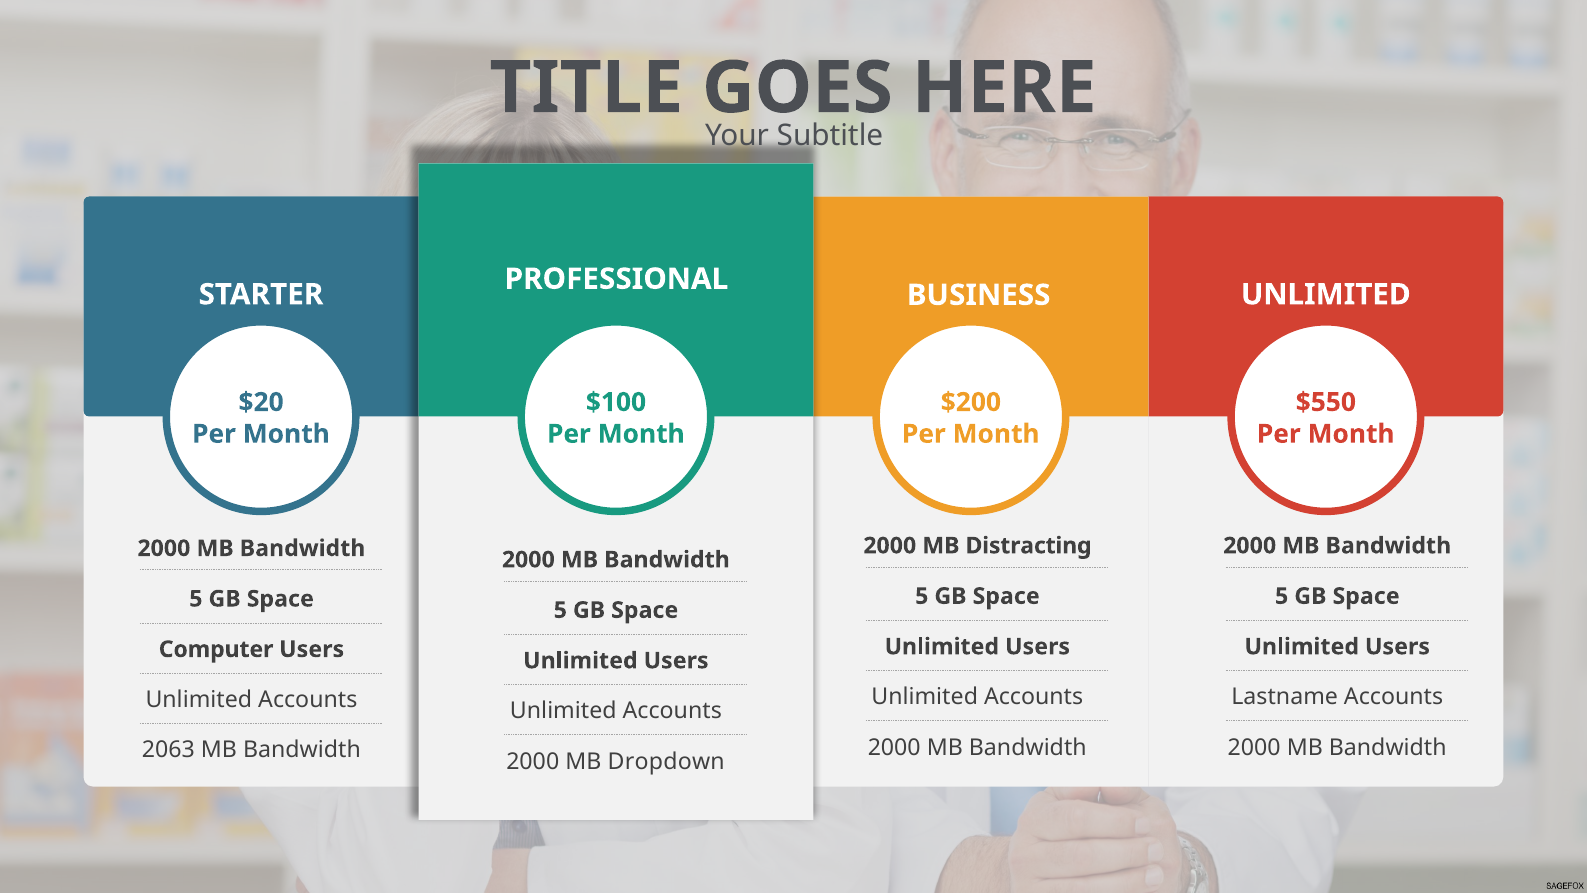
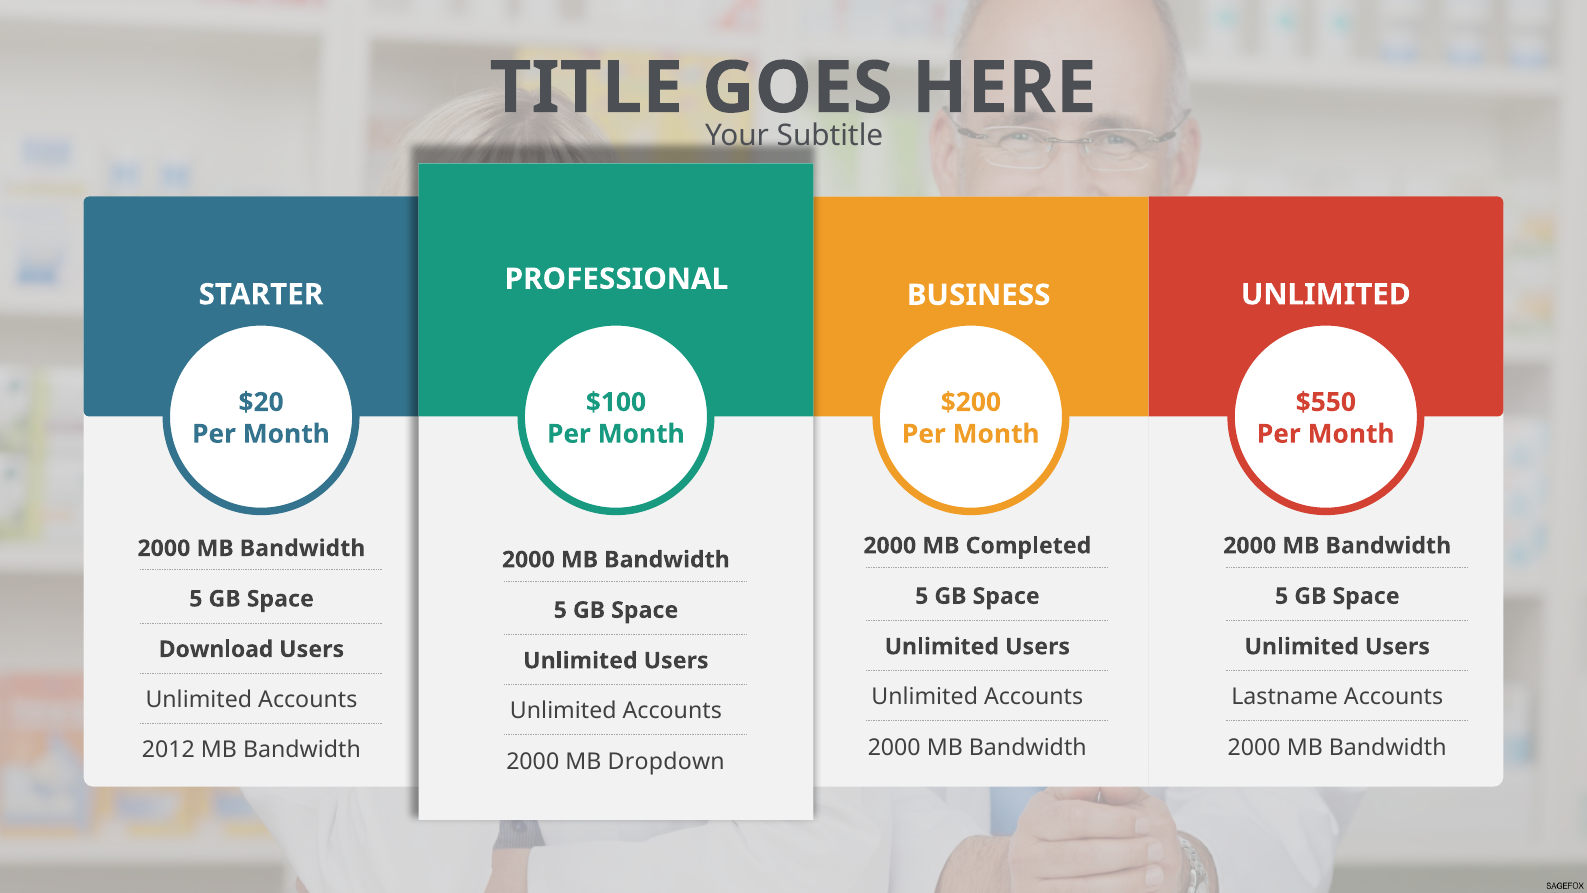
Distracting: Distracting -> Completed (1028, 546)
Computer: Computer -> Download (216, 649)
2063: 2063 -> 2012 (168, 750)
